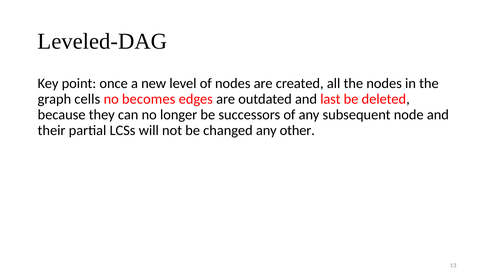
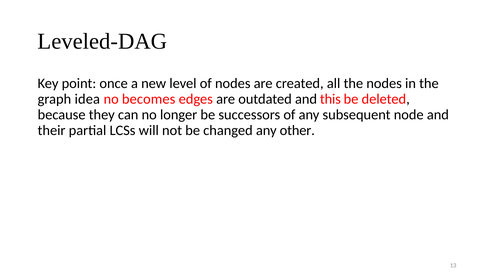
cells: cells -> idea (87, 99)
last: last -> this (330, 99)
